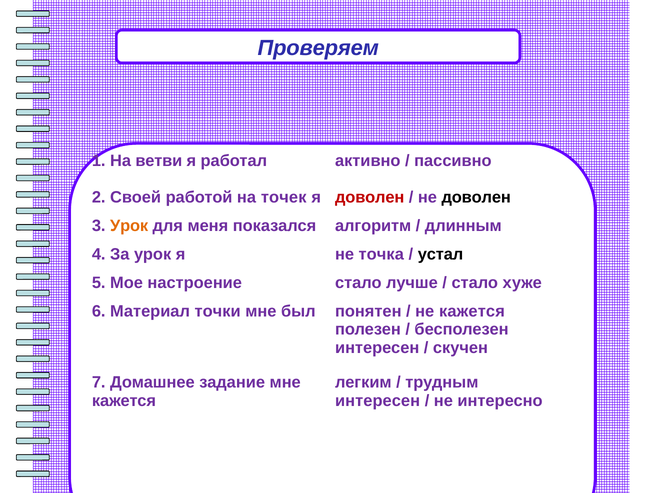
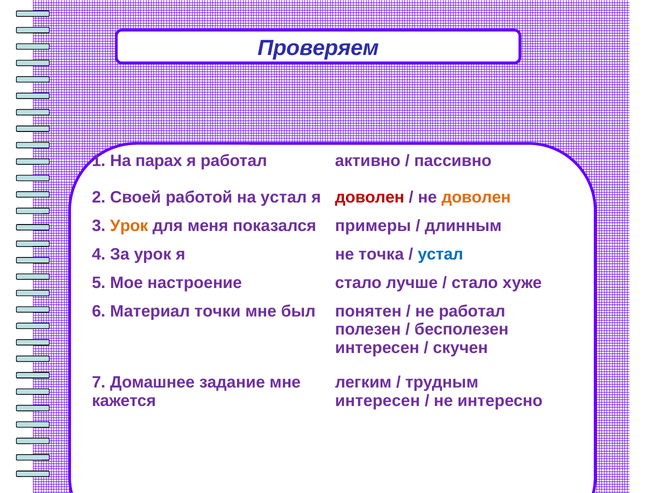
ветви: ветви -> парах (159, 161)
на точек: точек -> устал (284, 197)
доволен colour: black -> orange (476, 197)
алгоритм: алгоритм -> примеры (373, 226)
устал colour: black -> blue (441, 254)
не кажется: кажется -> работал (472, 311)
